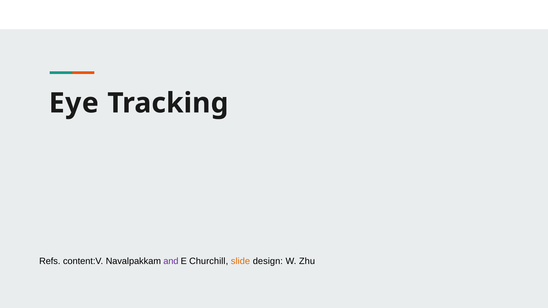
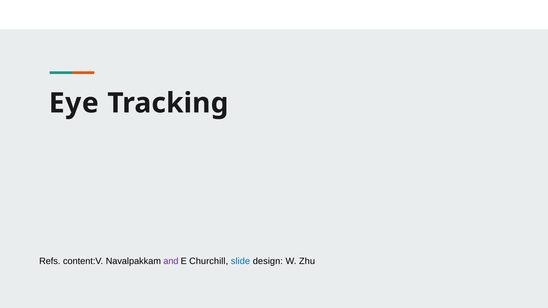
slide colour: orange -> blue (240, 261)
